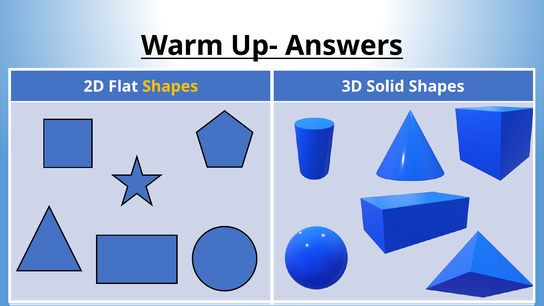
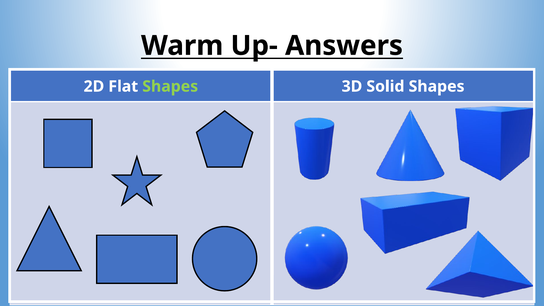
Shapes colour: yellow -> light green (170, 86)
